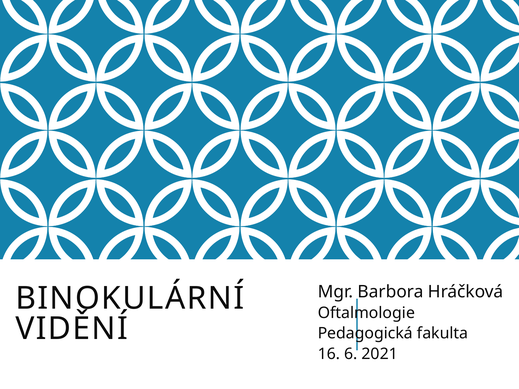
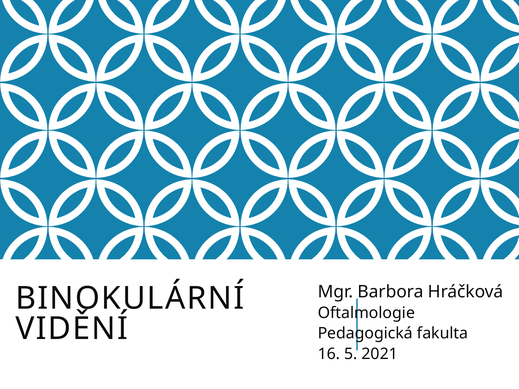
6: 6 -> 5 (351, 354)
